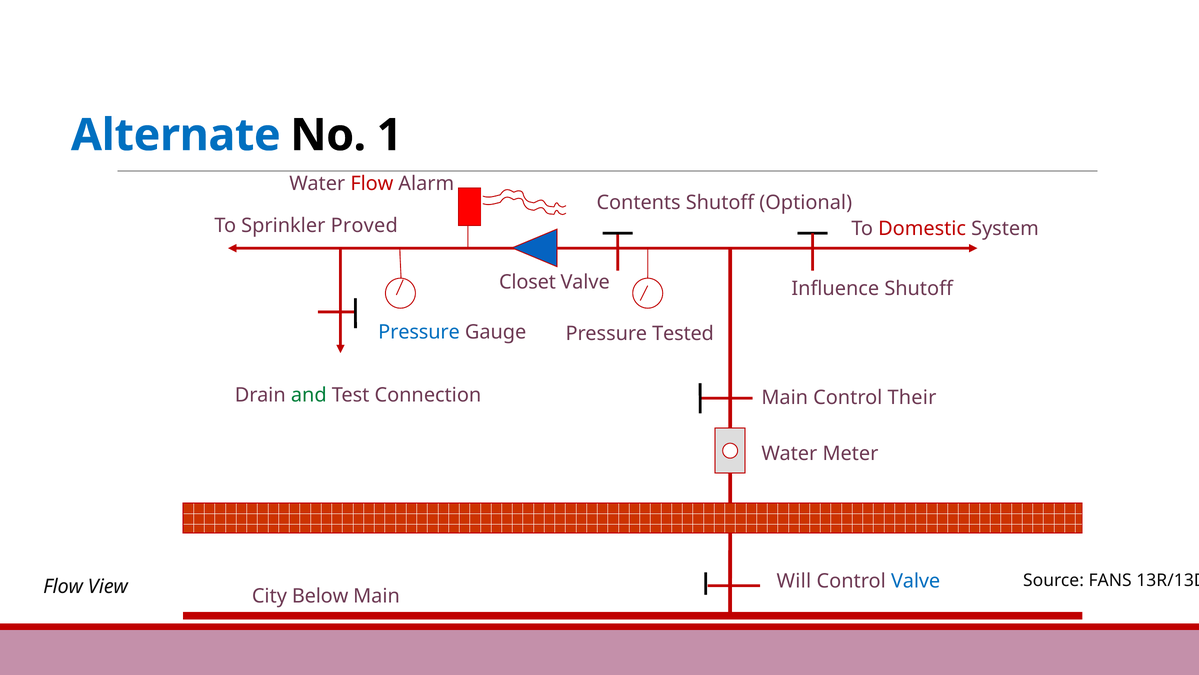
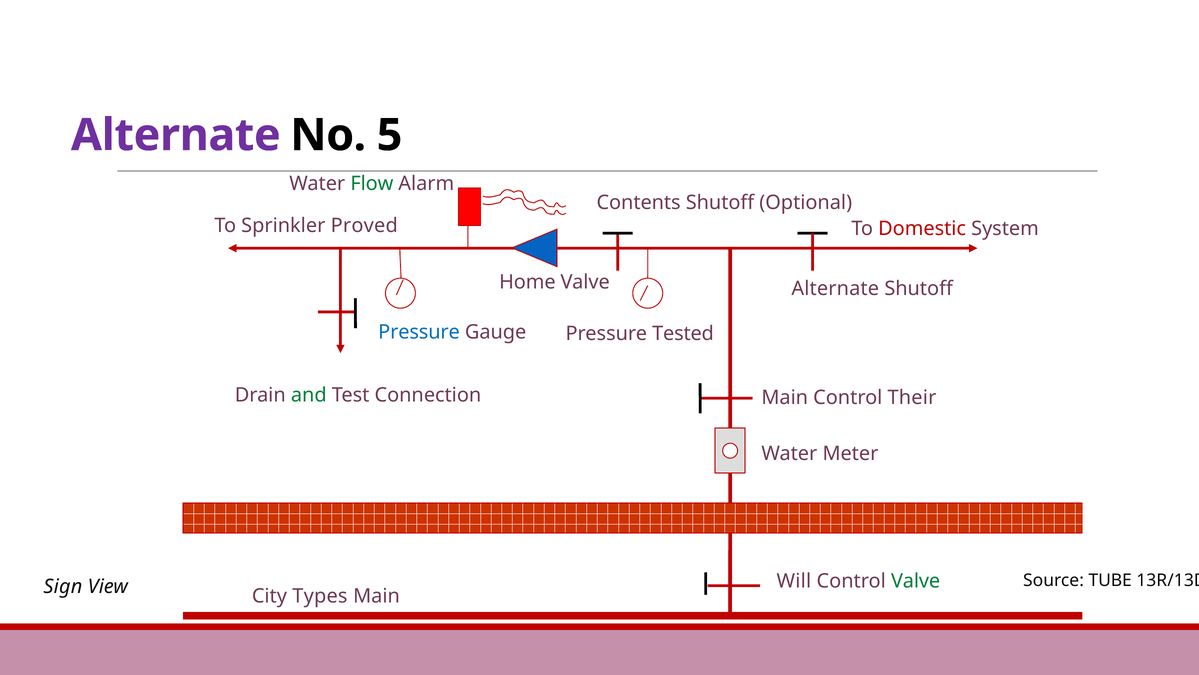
Alternate colour: blue -> purple (176, 135)
1: 1 -> 5 (390, 135)
Flow colour: red -> green (372, 183)
Closet: Closet -> Home (527, 282)
Influence: Influence -> Alternate (835, 288)
Valve colour: blue -> green (916, 581)
FANS: FANS -> TUBE (1110, 580)
Flow: Flow -> Sign (63, 586)
Below: Below -> Types (320, 596)
